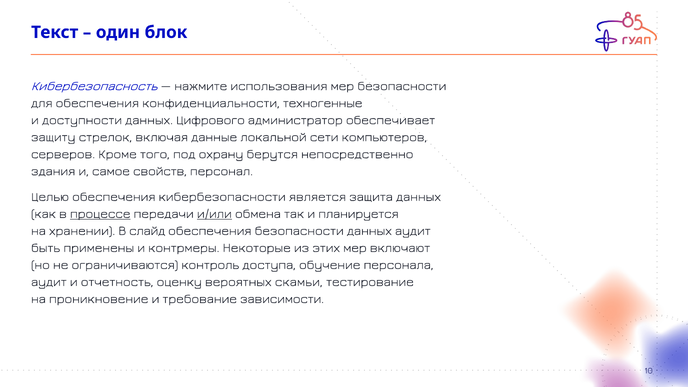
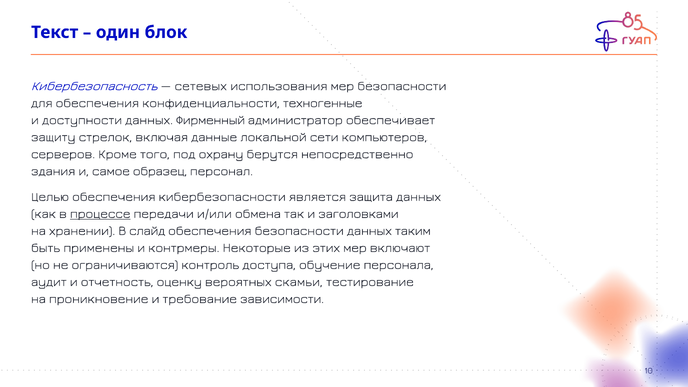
нажмите: нажмите -> сетевых (201, 86)
Цифрового: Цифрового -> Фирменный (210, 120)
свойств: свойств -> образец (160, 171)
и/или underline: present -> none (214, 214)
планируется: планируется -> заголовками (358, 214)
данных аудит: аудит -> таким (413, 231)
